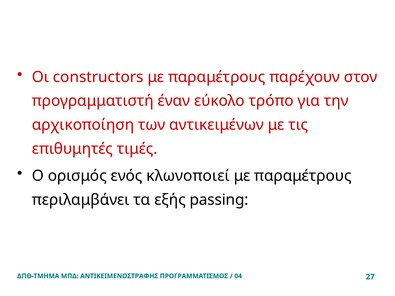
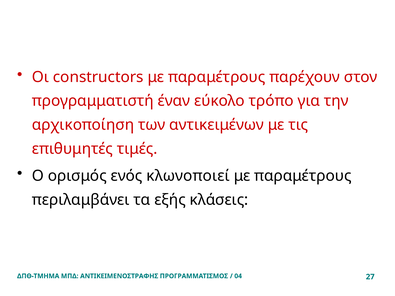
passing: passing -> κλάσεις (219, 200)
